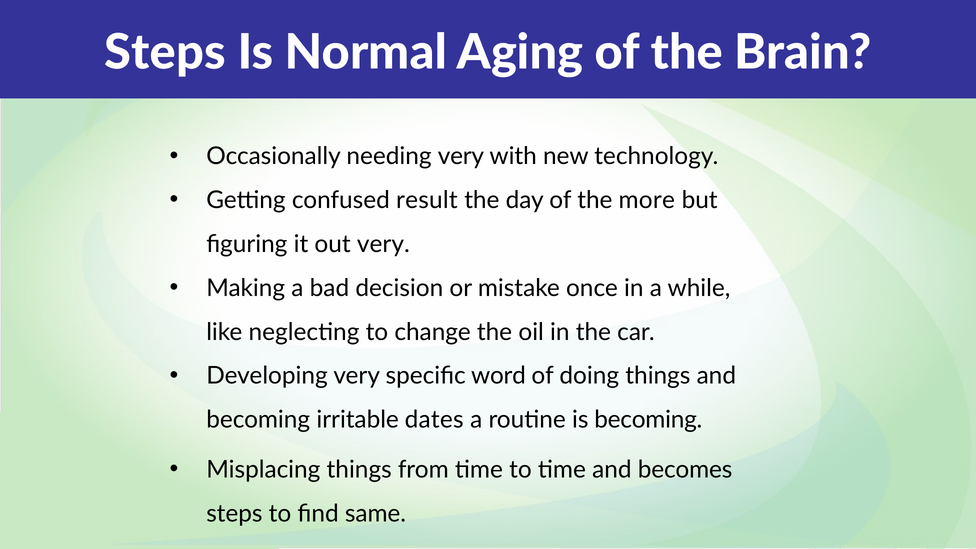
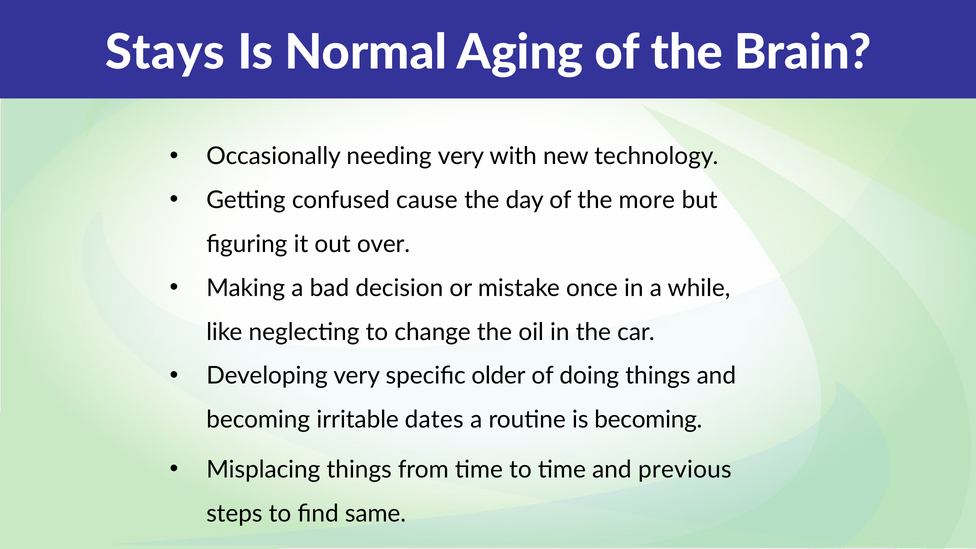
Steps: Steps -> Stays (165, 53)
result: result -> cause (427, 200)
out very: very -> over (383, 244)
word: word -> older (498, 376)
becomes: becomes -> previous (685, 470)
